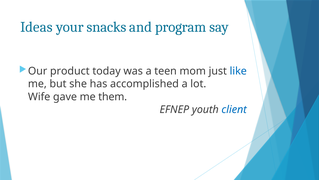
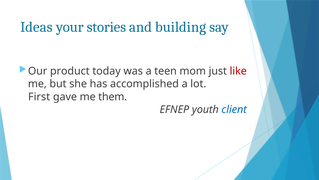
snacks: snacks -> stories (106, 27)
program: program -> building (181, 27)
like colour: blue -> red (238, 71)
Wife: Wife -> First (39, 96)
